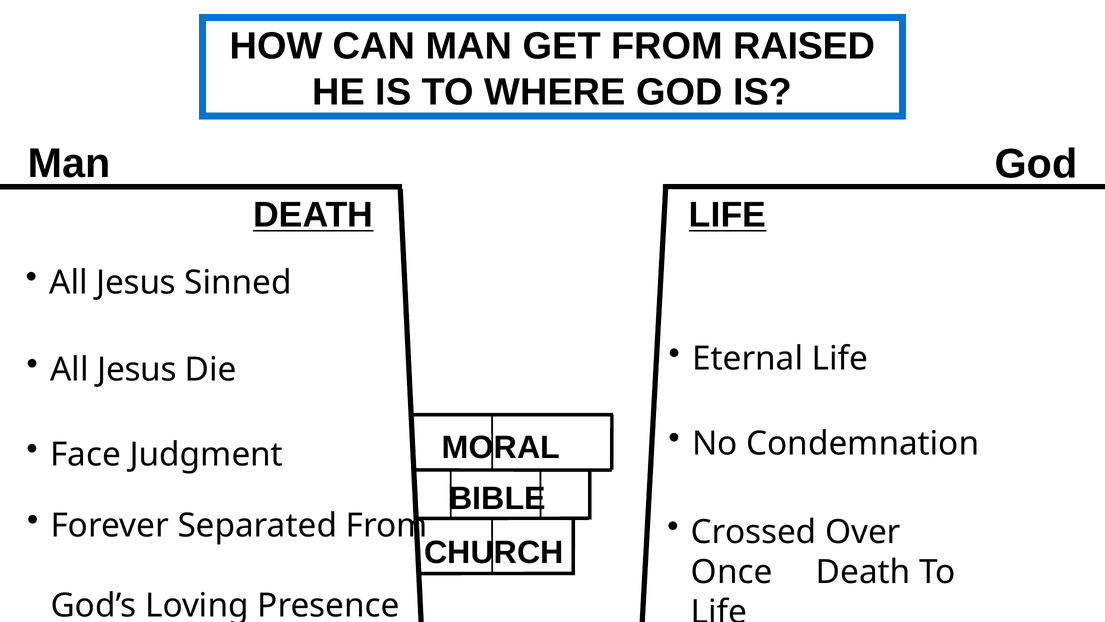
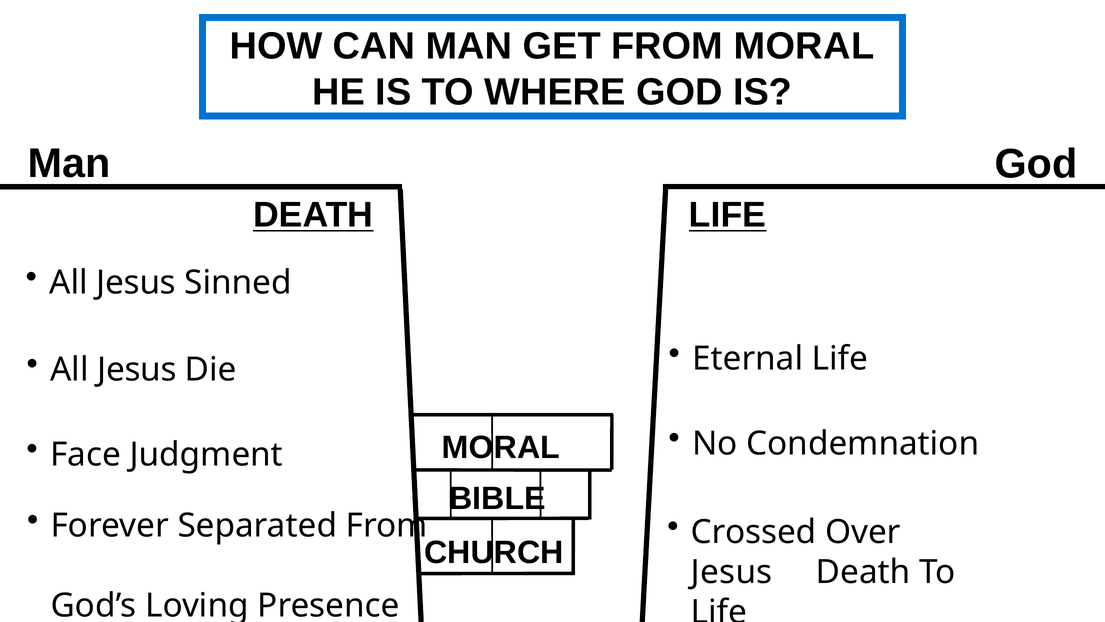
FROM RAISED: RAISED -> MORAL (804, 46)
Once: Once -> Jesus (732, 572)
